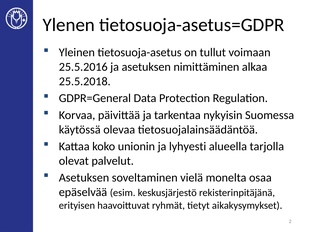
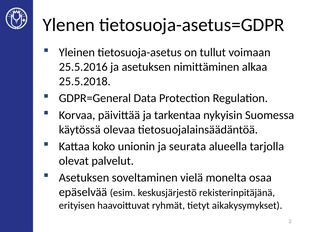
lyhyesti: lyhyesti -> seurata (188, 147)
